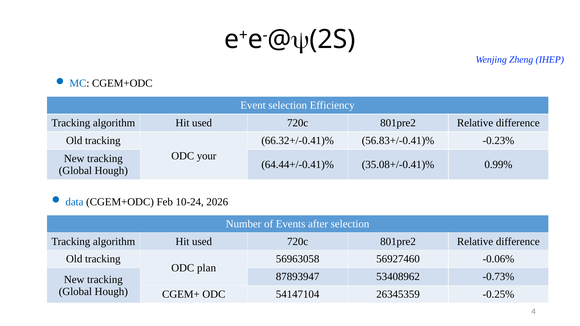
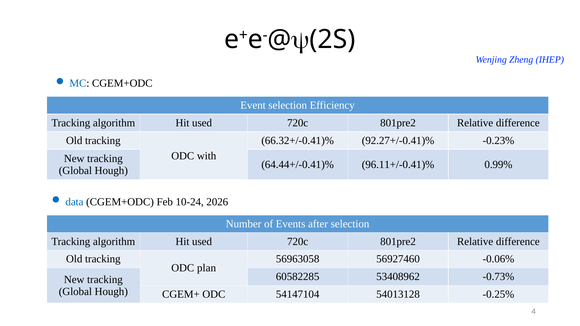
56.83+/-0.41)%: 56.83+/-0.41)% -> 92.27+/-0.41)% (398, 141)
your: your -> with (207, 156)
35.08+/-0.41)%: 35.08+/-0.41)% -> 96.11+/-0.41)% (398, 165)
87893947: 87893947 -> 60582285 (298, 277)
26345359: 26345359 -> 54013128 (398, 295)
